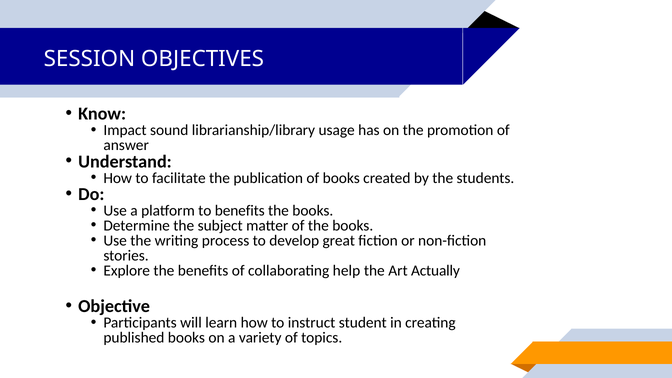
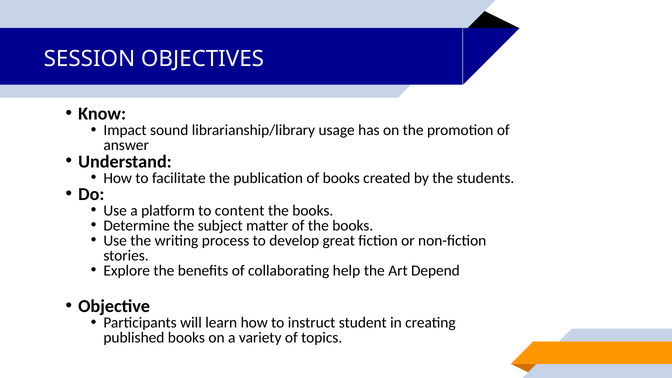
to benefits: benefits -> content (240, 211)
Actually: Actually -> Depend (435, 270)
